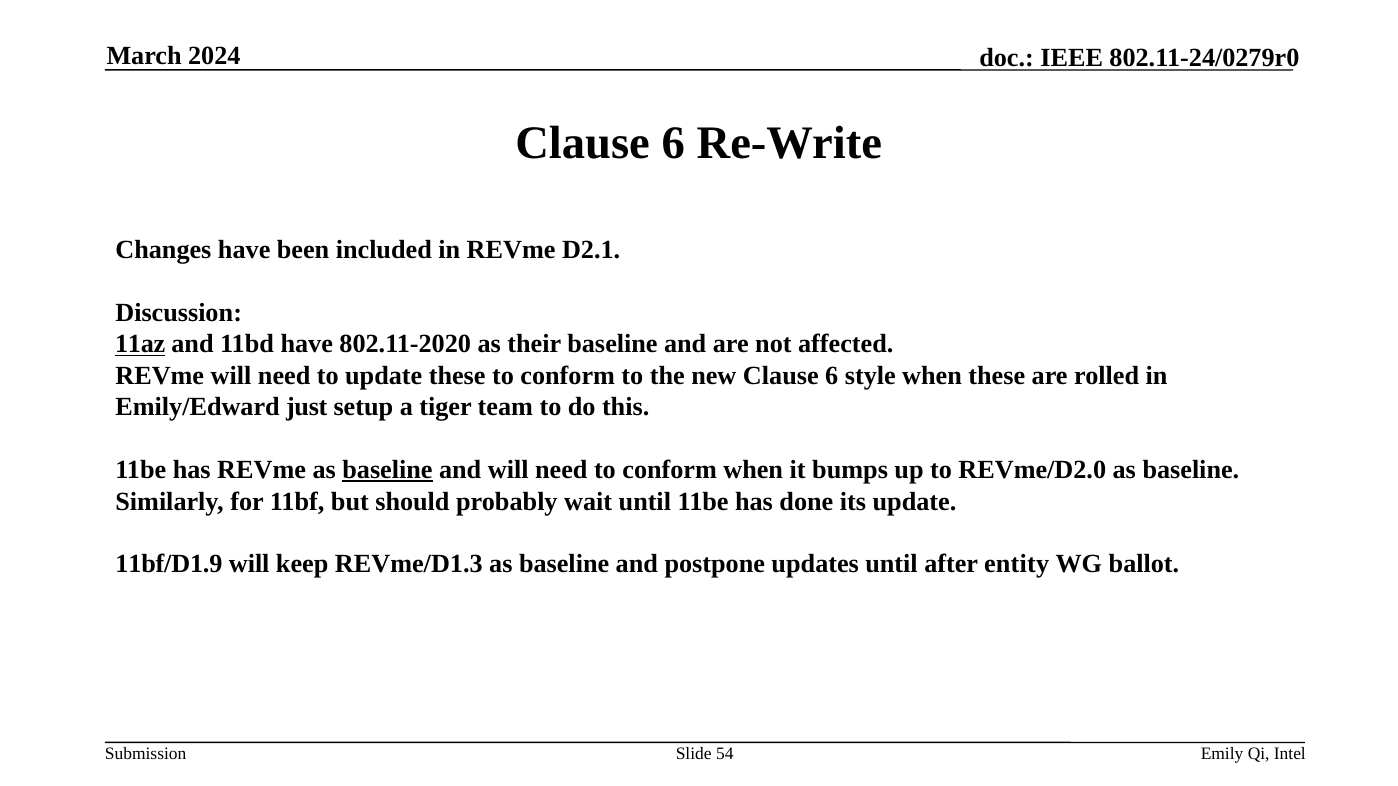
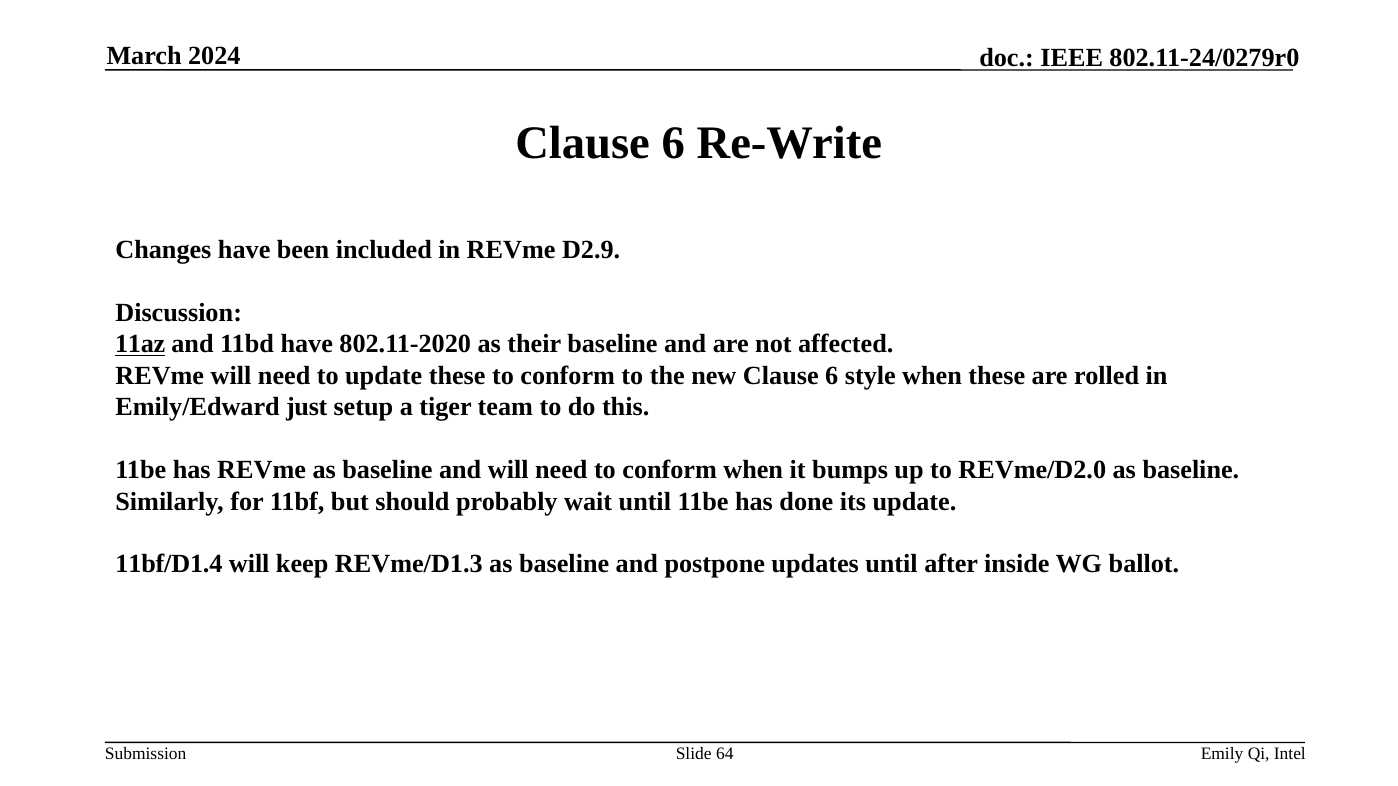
D2.1: D2.1 -> D2.9 (591, 250)
baseline underline: present -> none (387, 470)
11bf/D1.9: 11bf/D1.9 -> 11bf/D1.4 (169, 565)
entity: entity -> inside (1017, 565)
54: 54 -> 64 (725, 754)
